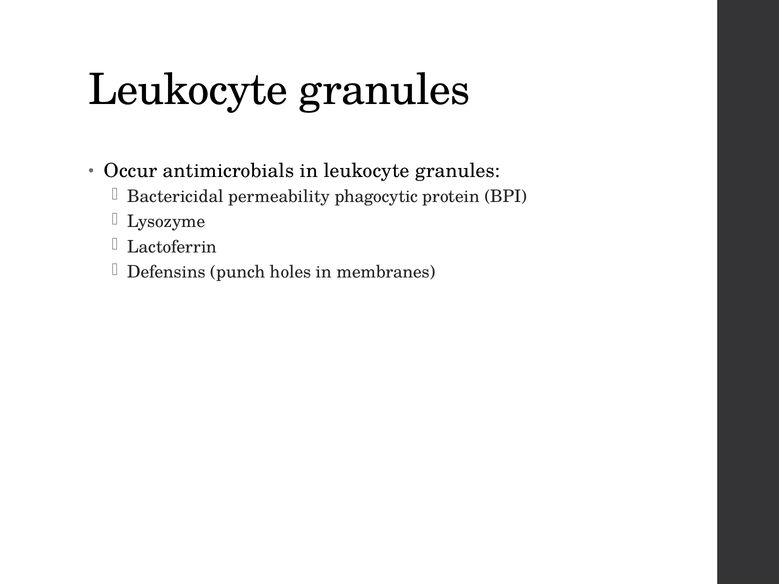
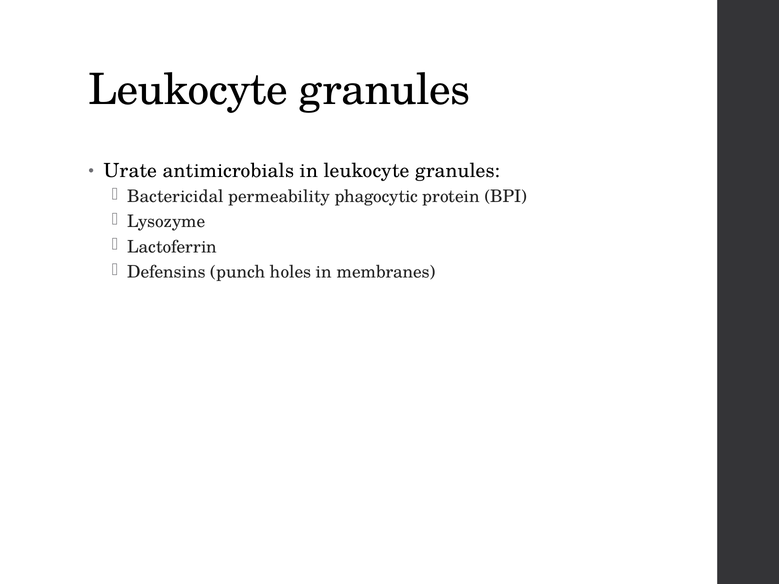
Occur: Occur -> Urate (131, 171)
